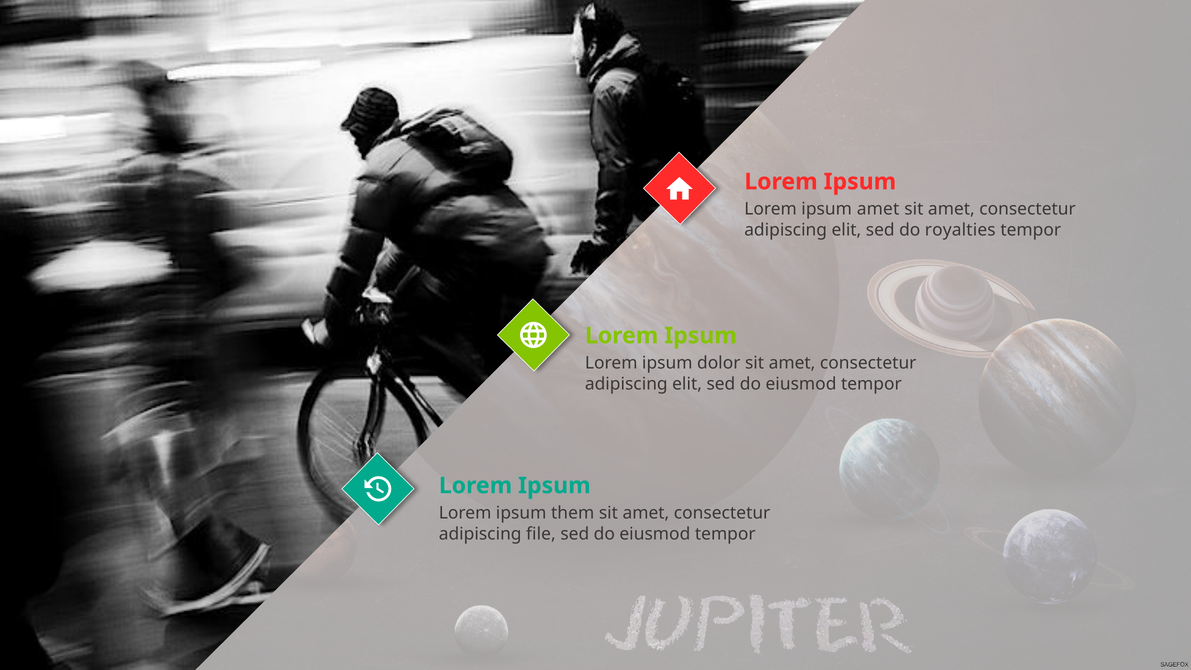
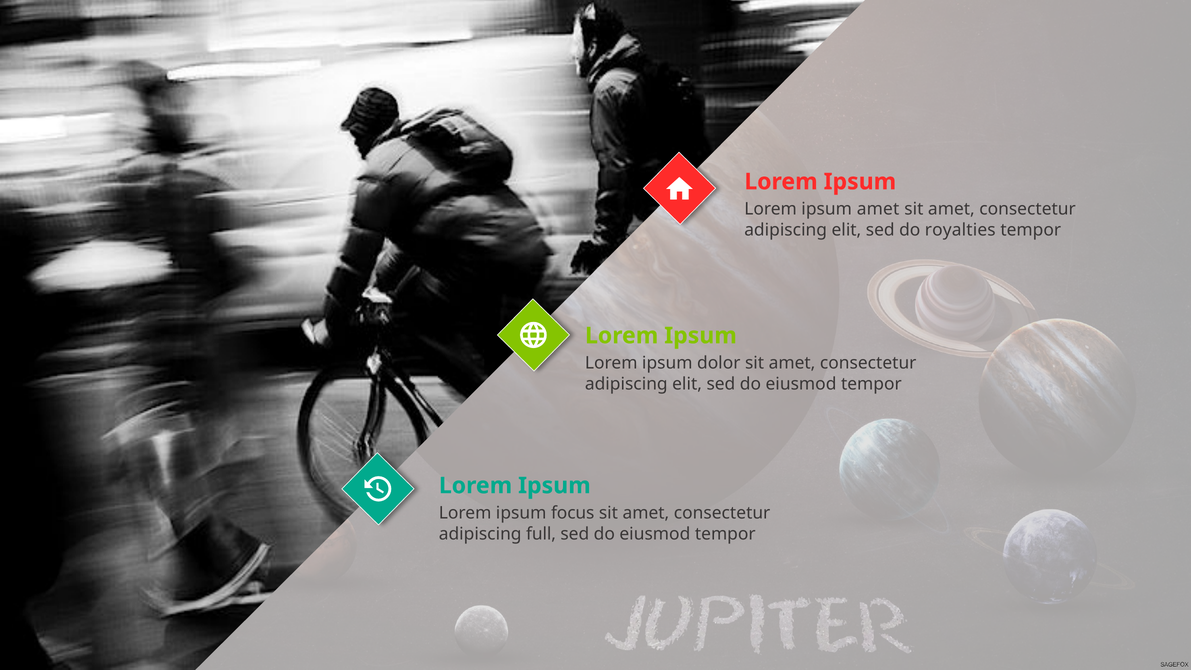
them: them -> focus (573, 513)
file: file -> full (541, 534)
